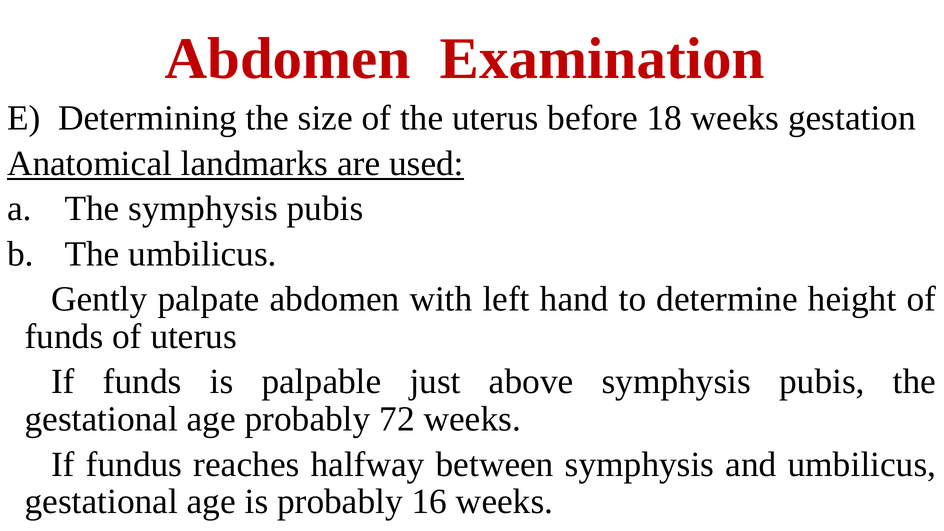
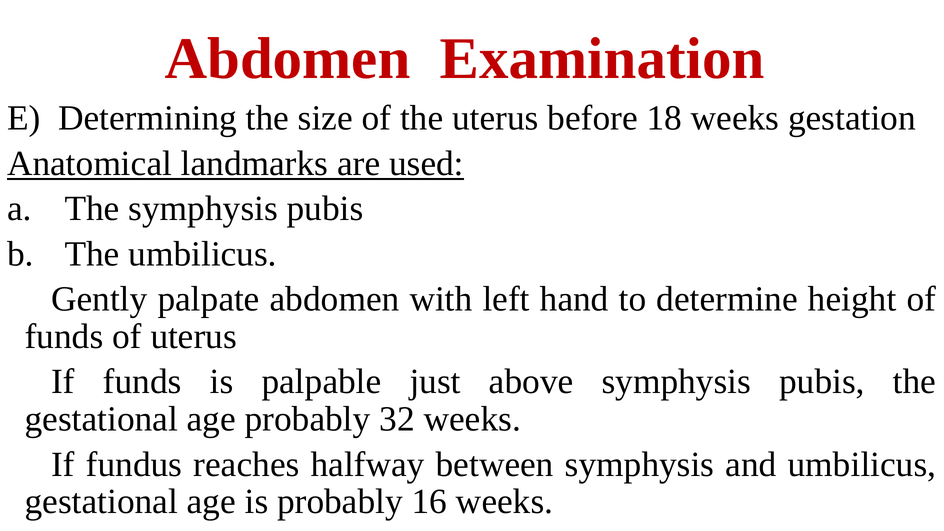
72: 72 -> 32 (397, 419)
